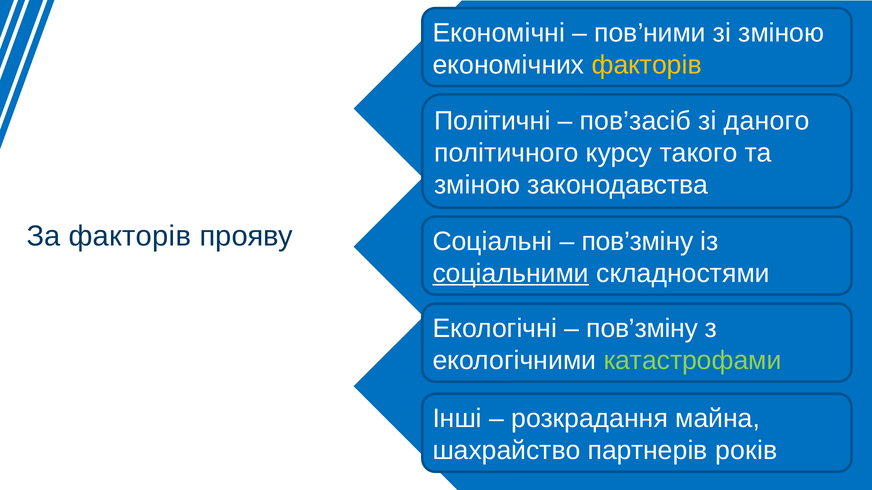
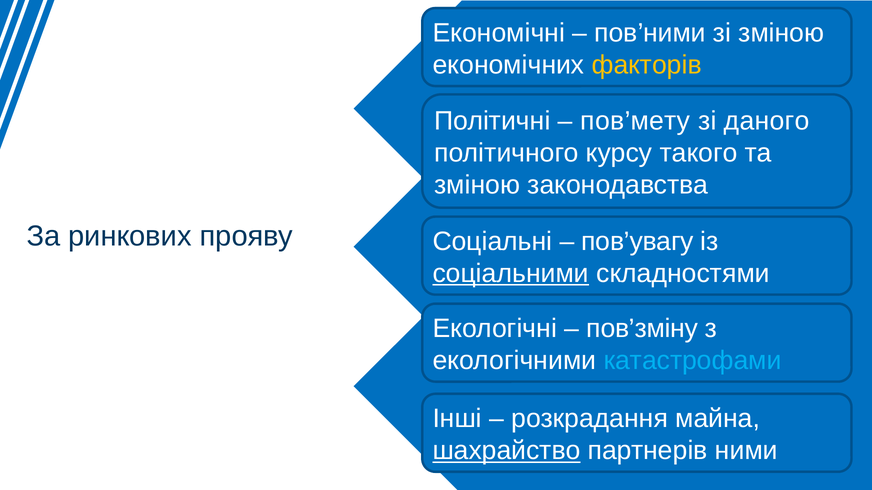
пов’засіб: пов’засіб -> пов’мету (635, 121)
За факторів: факторів -> ринкових (130, 236)
пов’зміну: пов’зміну -> пов’увагу (638, 242)
катастрофами colour: light green -> light blue (692, 361)
шахрайство underline: none -> present (507, 451)
років: років -> ними (746, 451)
